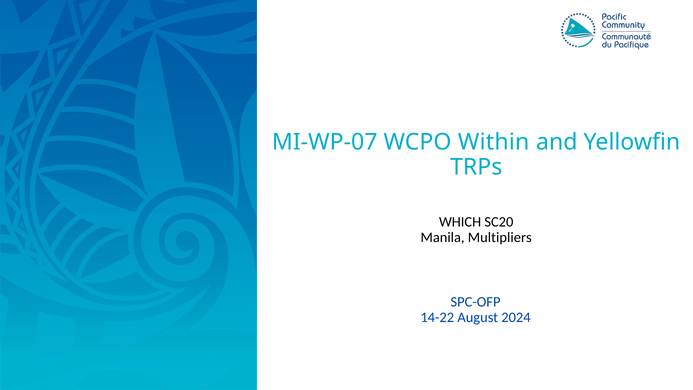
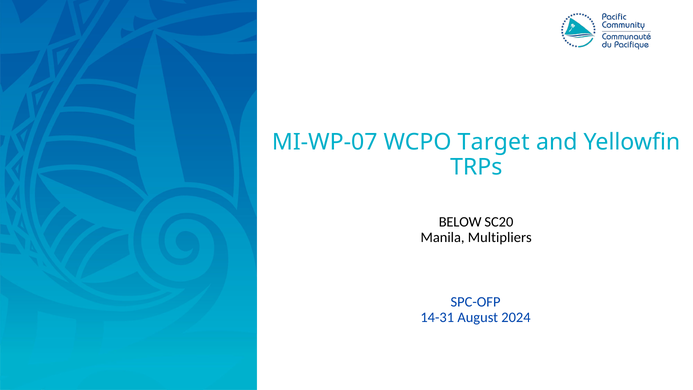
Within: Within -> Target (494, 142)
WHICH: WHICH -> BELOW (460, 222)
14-22: 14-22 -> 14-31 (437, 317)
